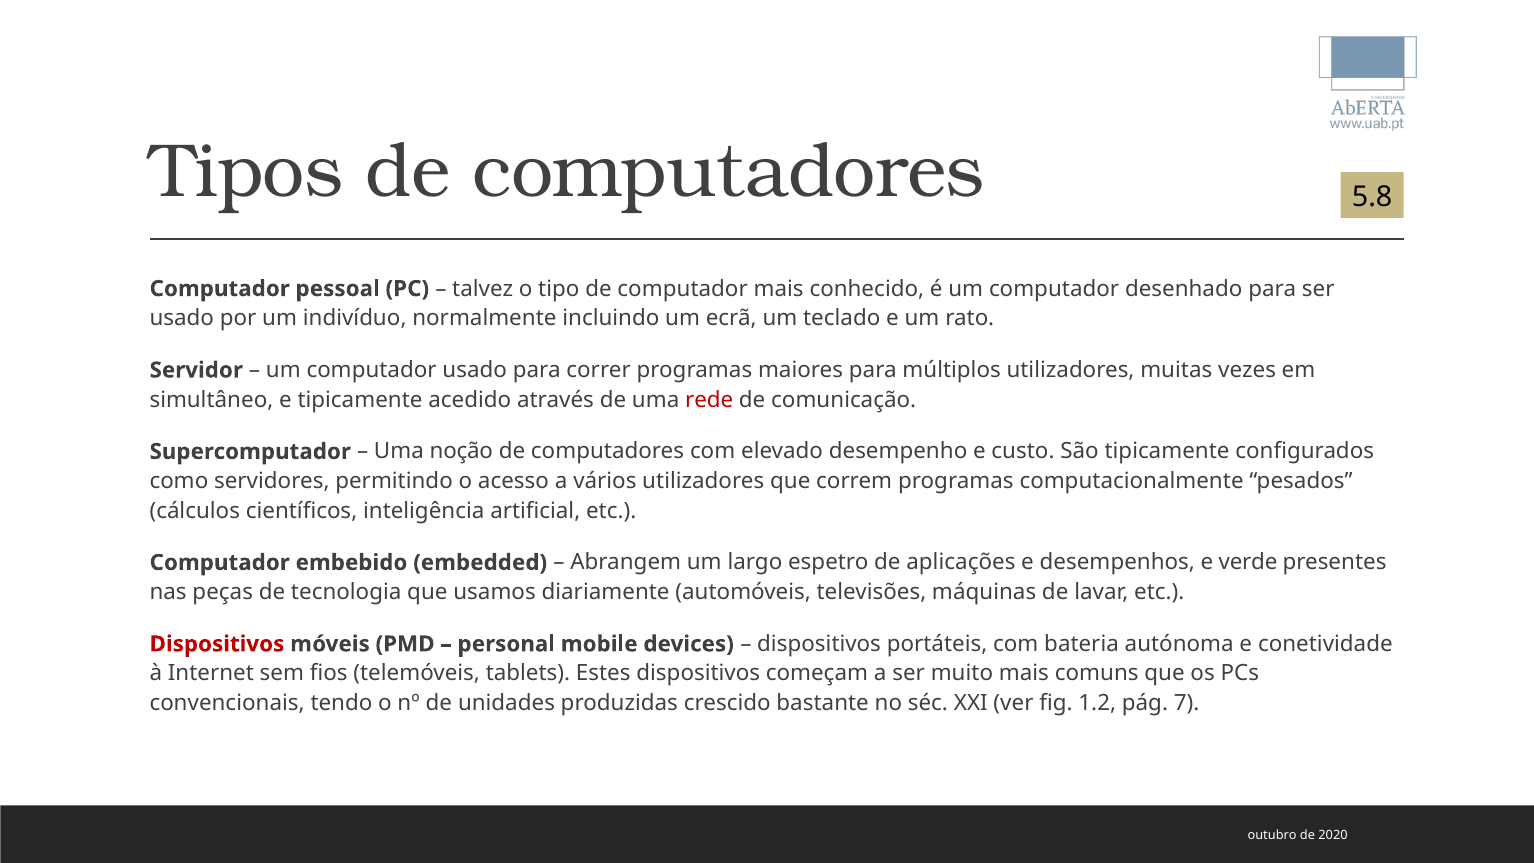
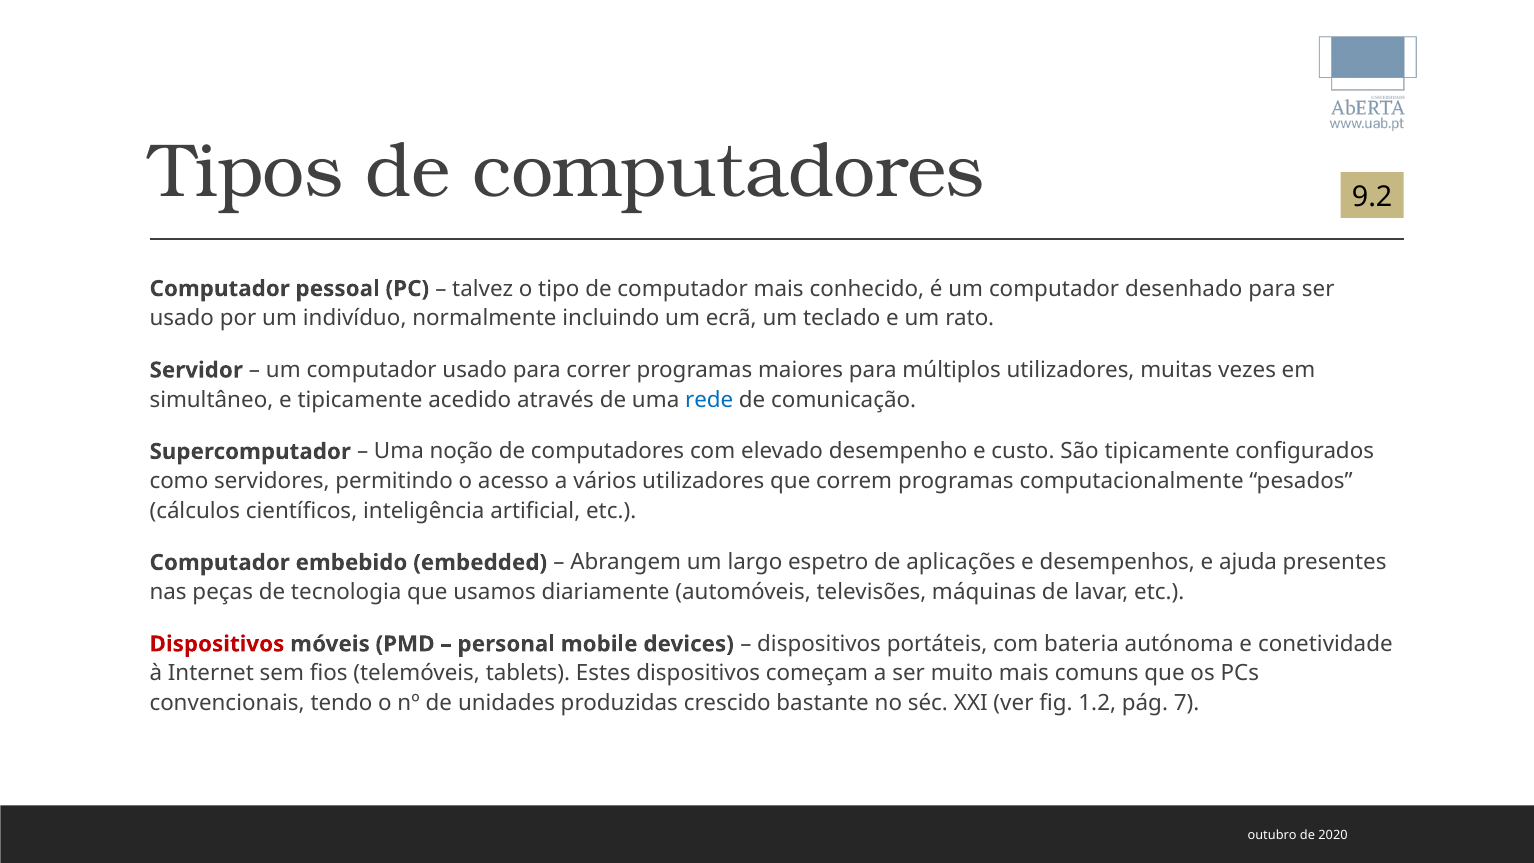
5.8: 5.8 -> 9.2 (1372, 197)
rede colour: red -> blue (709, 400)
verde: verde -> ajuda (1248, 563)
